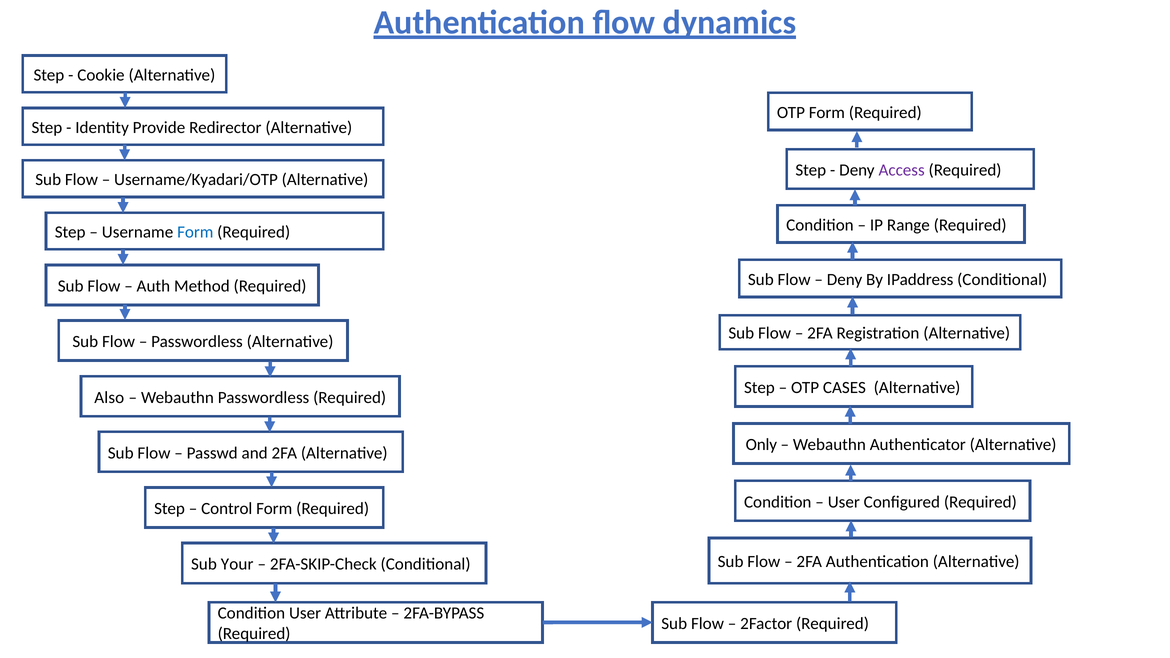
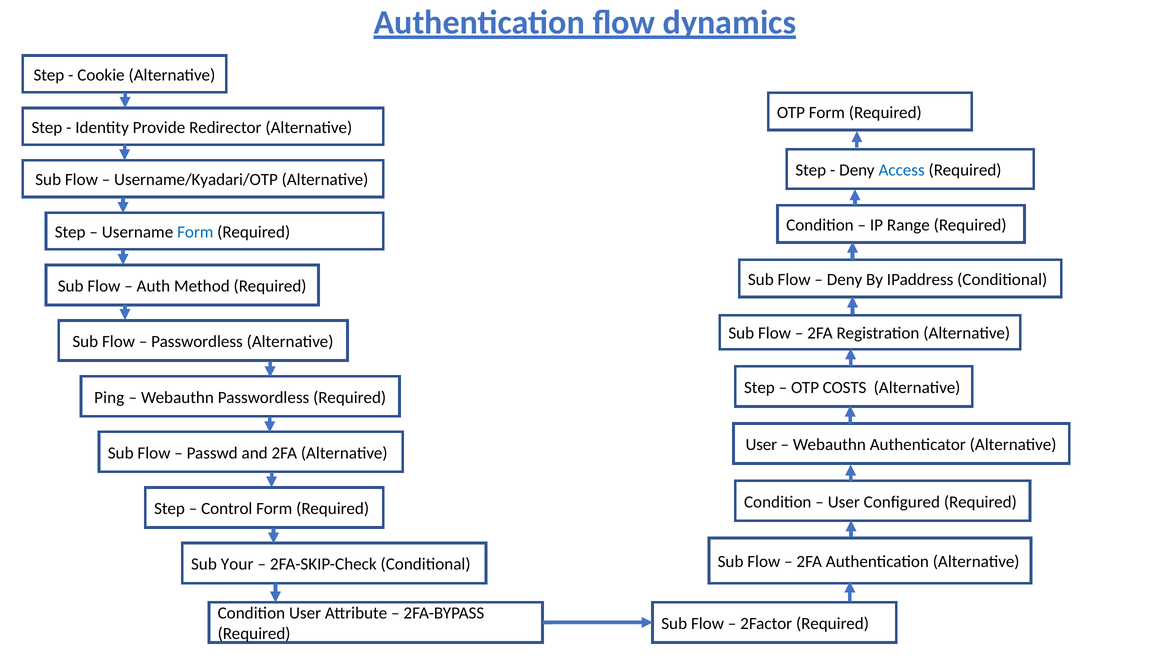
Access colour: purple -> blue (902, 170)
CASES: CASES -> COSTS (845, 388)
Also: Also -> Ping (109, 397)
Only: Only -> User (761, 445)
